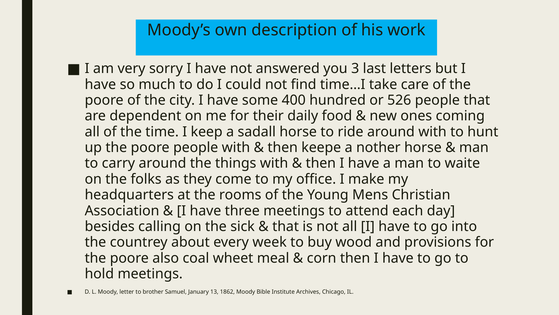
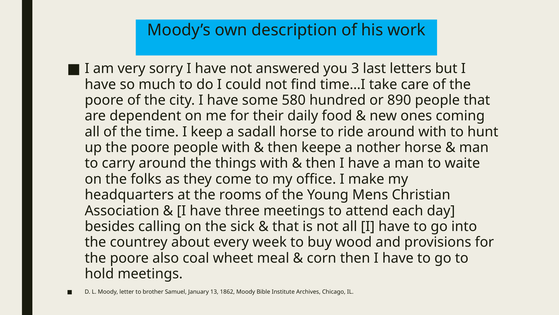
400: 400 -> 580 (294, 100)
526: 526 -> 890 (399, 100)
